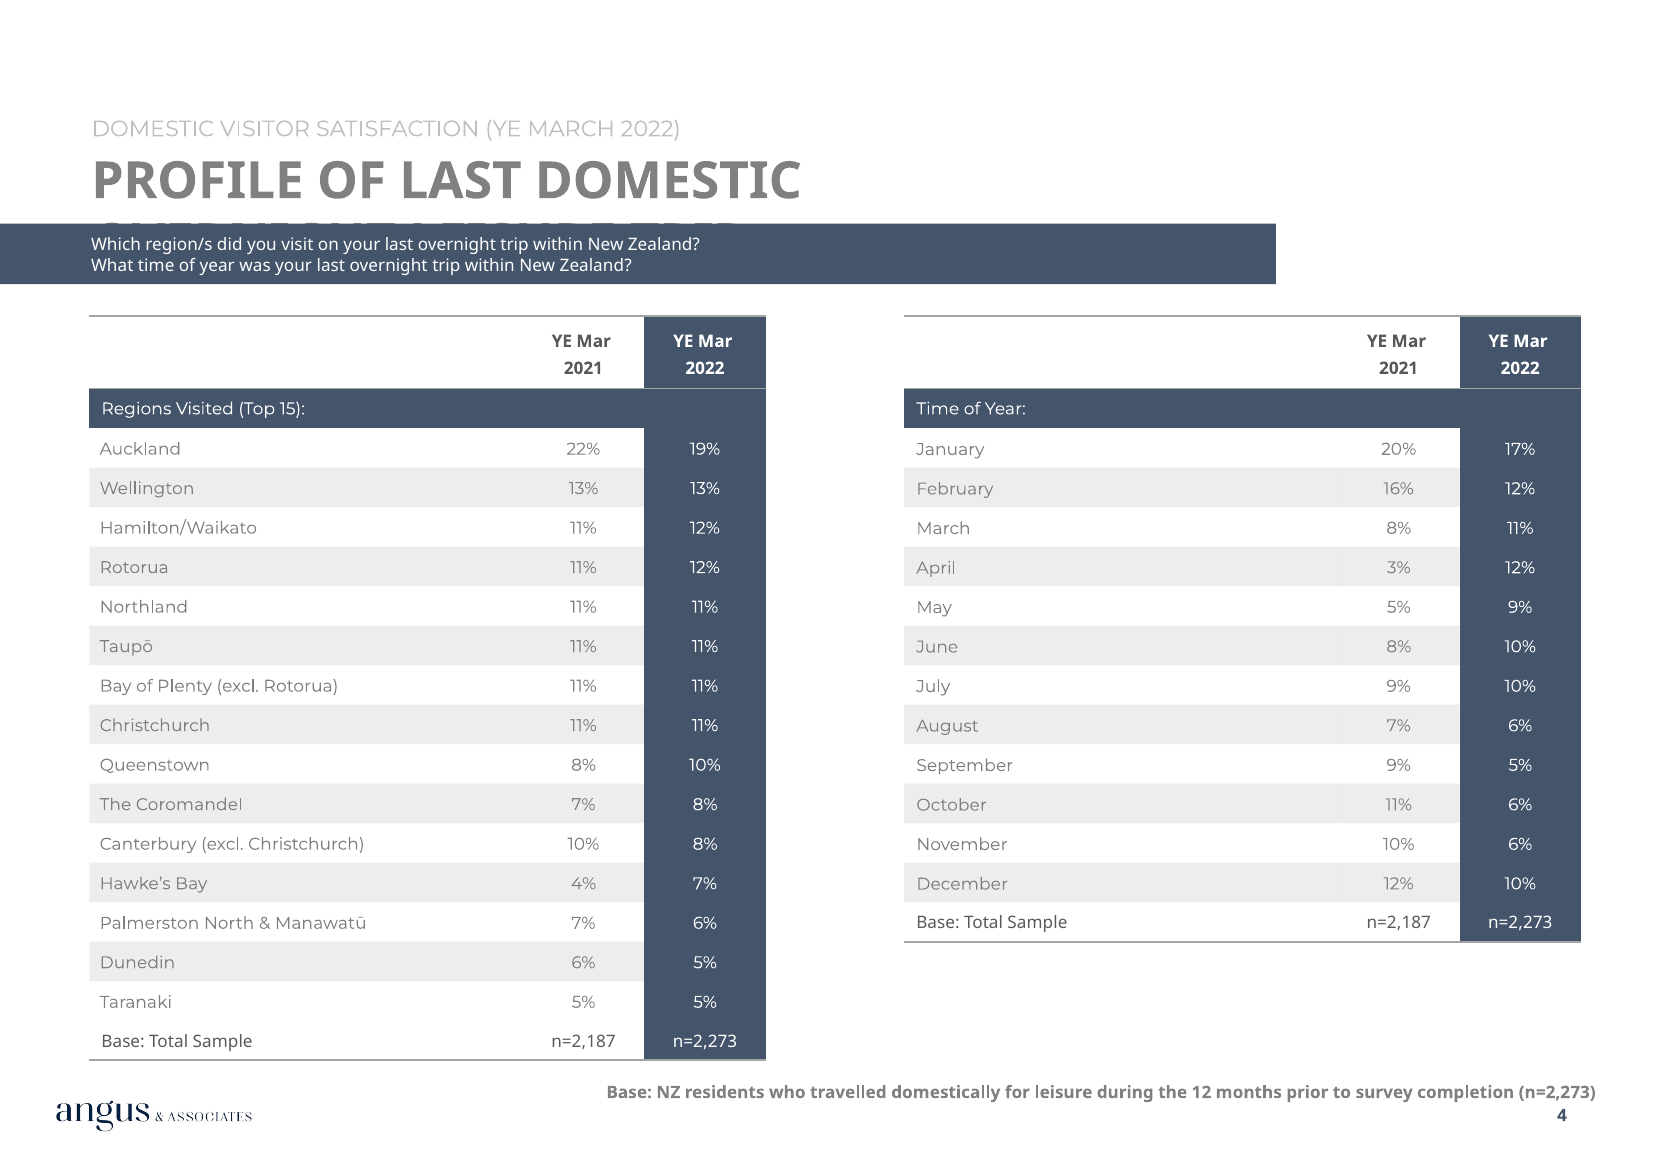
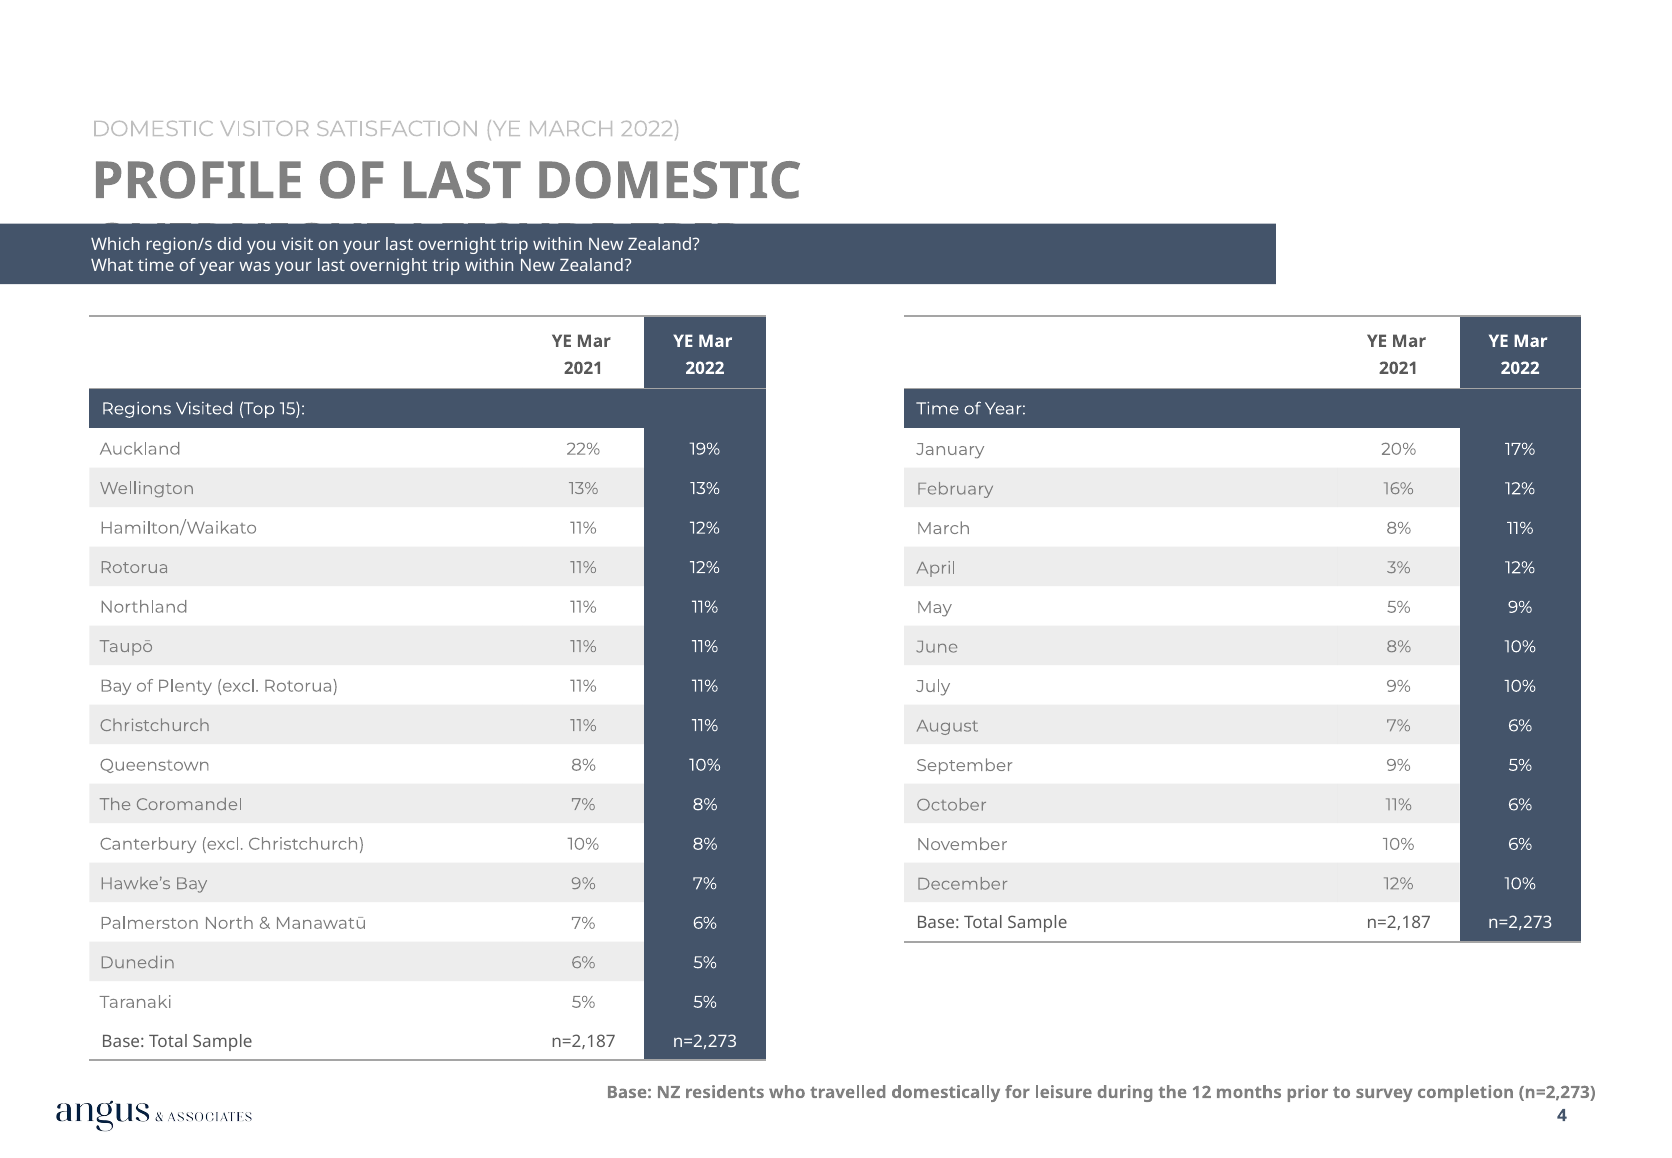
Bay 4%: 4% -> 9% (583, 883)
